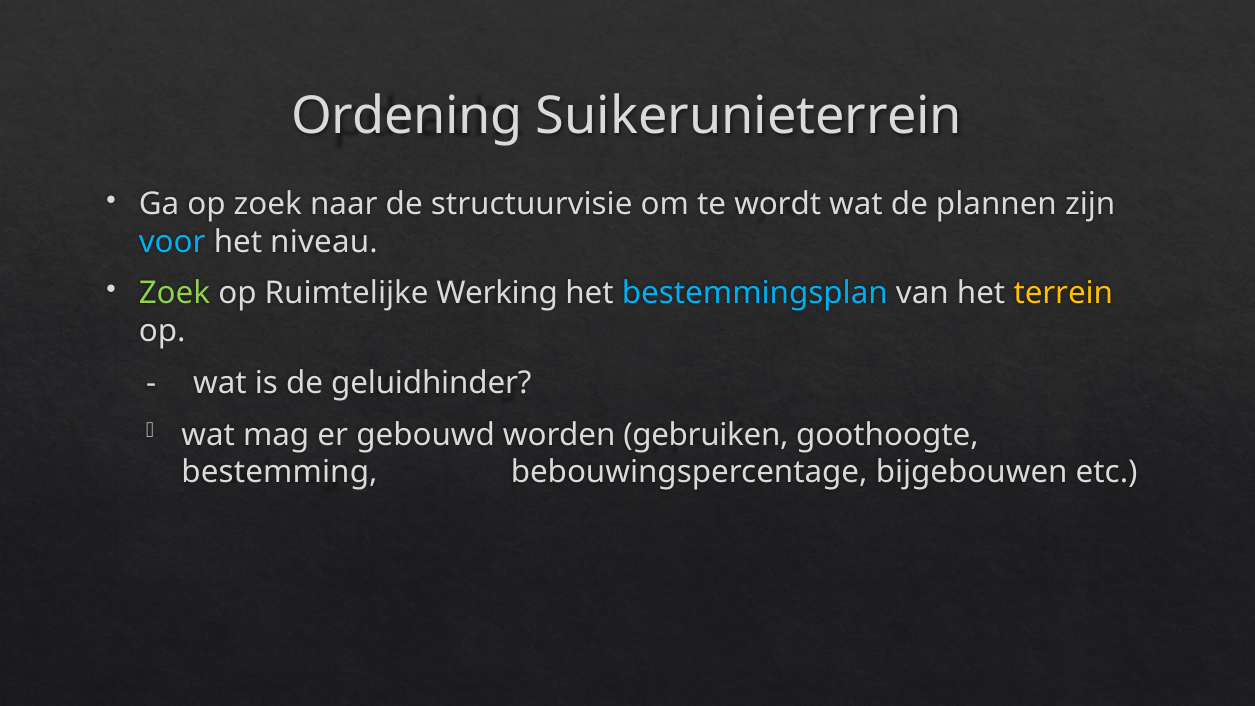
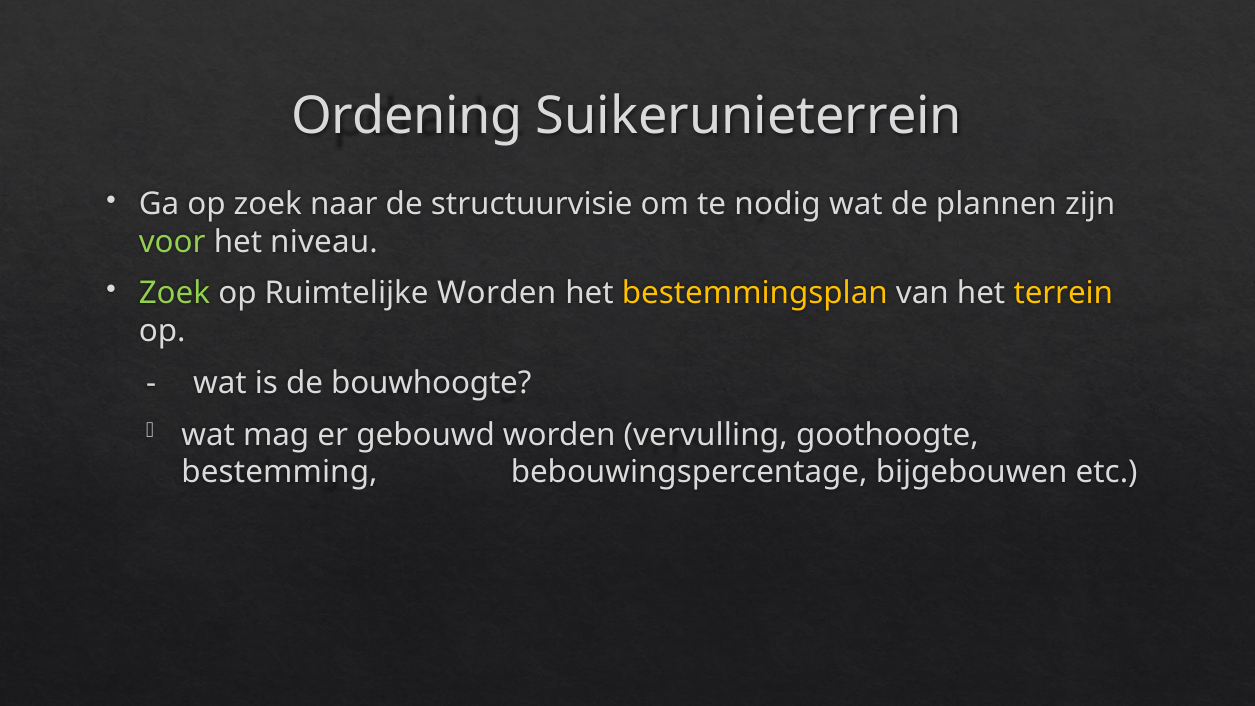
wordt: wordt -> nodig (777, 204)
voor colour: light blue -> light green (172, 242)
Ruimtelijke Werking: Werking -> Worden (497, 293)
bestemmingsplan colour: light blue -> yellow (755, 293)
geluidhinder: geluidhinder -> bouwhoogte (431, 383)
gebruiken: gebruiken -> vervulling (706, 435)
